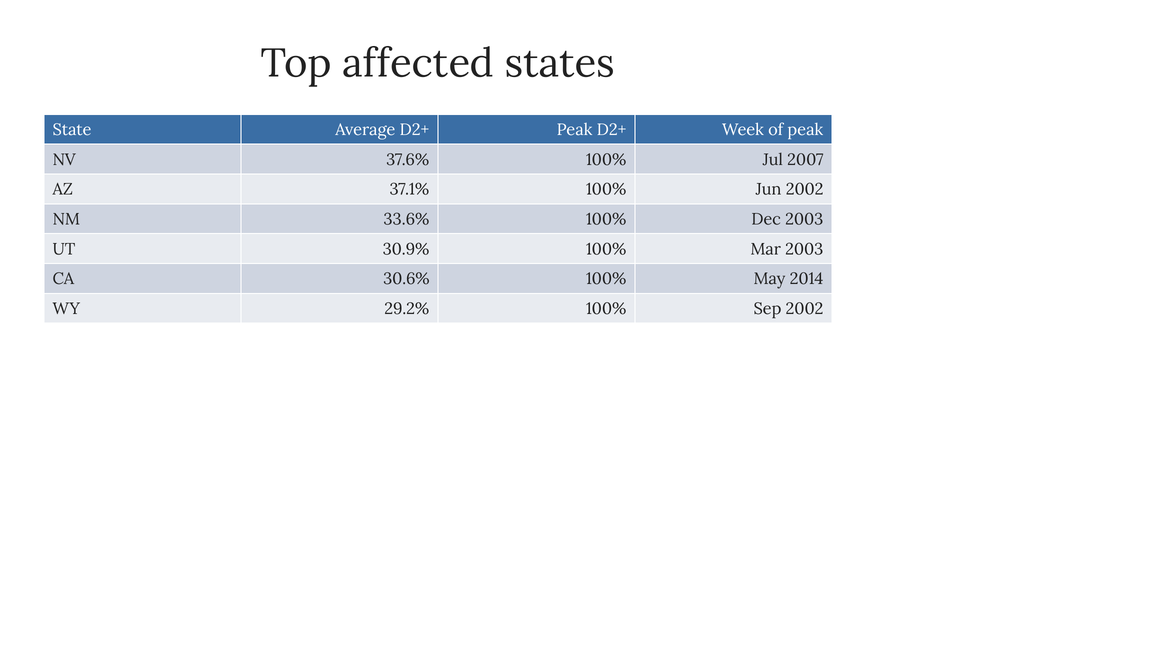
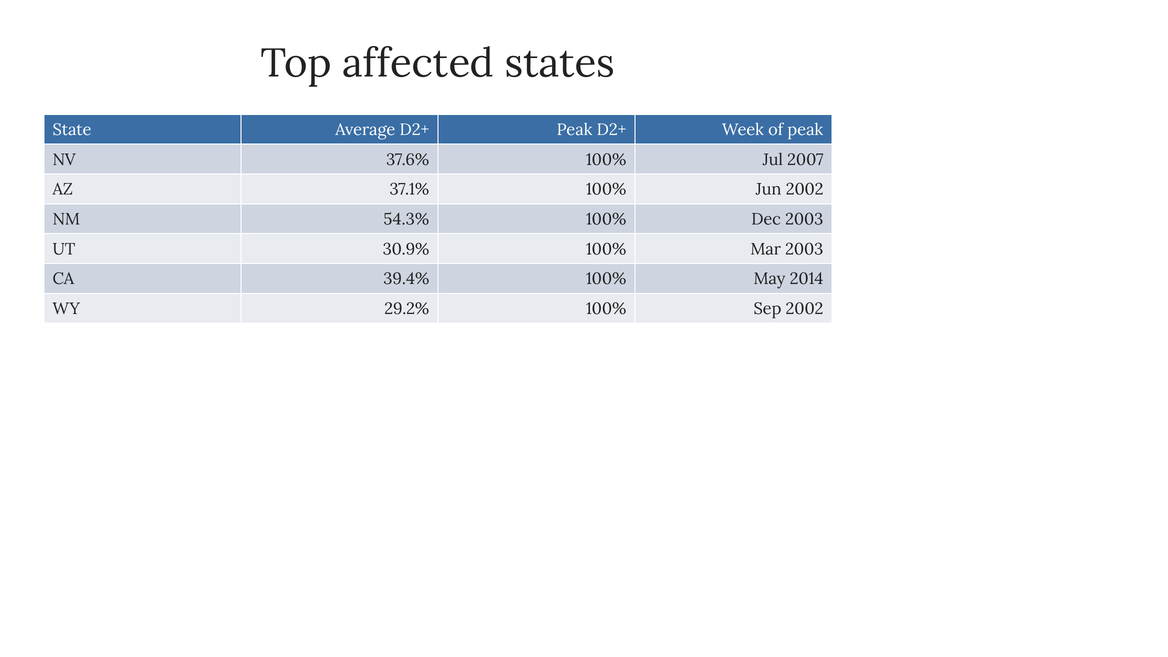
33.6%: 33.6% -> 54.3% (406, 219)
30.6%: 30.6% -> 39.4% (406, 279)
